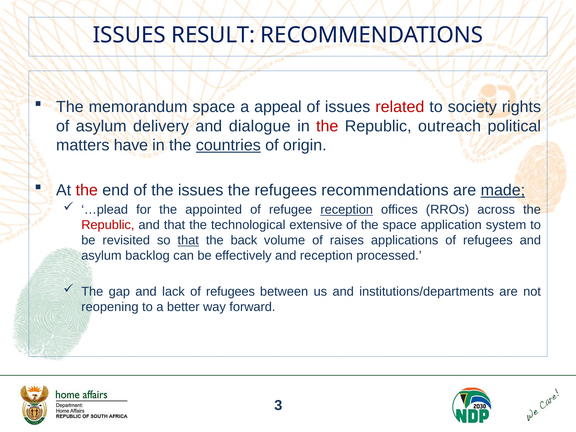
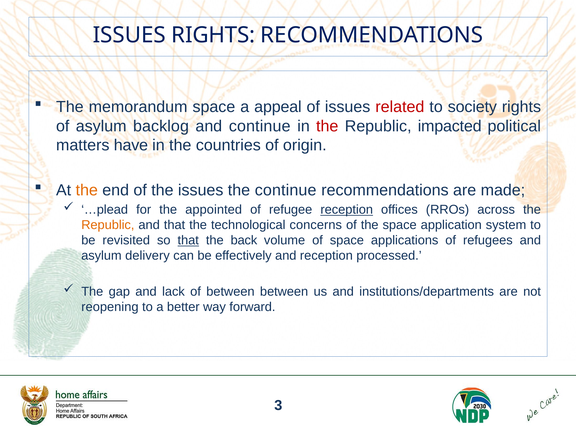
ISSUES RESULT: RESULT -> RIGHTS (213, 35)
delivery: delivery -> backlog (161, 126)
and dialogue: dialogue -> continue (260, 126)
outreach: outreach -> impacted (450, 126)
countries underline: present -> none (228, 145)
the colour: red -> orange (87, 190)
the refugees: refugees -> continue (286, 190)
made underline: present -> none (503, 190)
Republic colour: red -> orange (108, 225)
extensive: extensive -> concerns (316, 225)
of raises: raises -> space (347, 240)
backlog: backlog -> delivery (147, 256)
lack of refugees: refugees -> between (230, 292)
